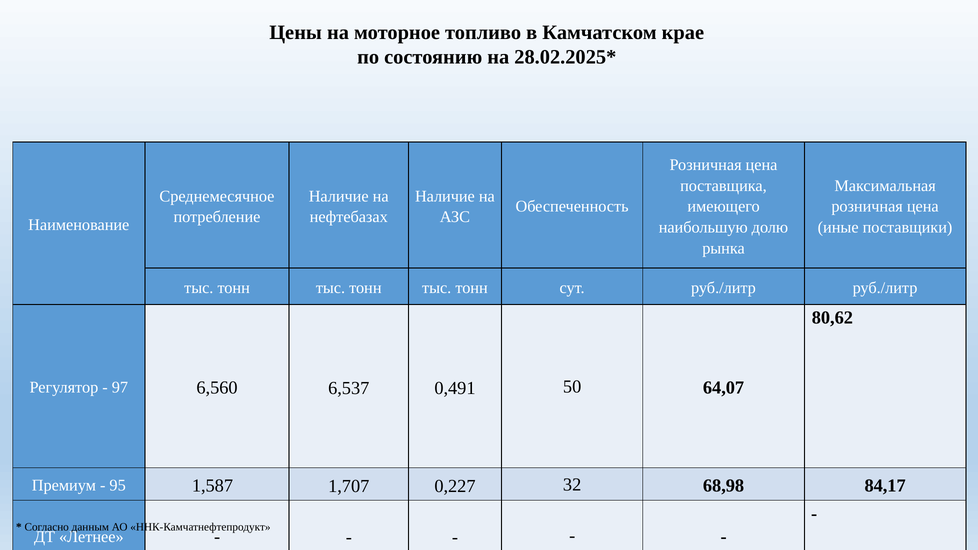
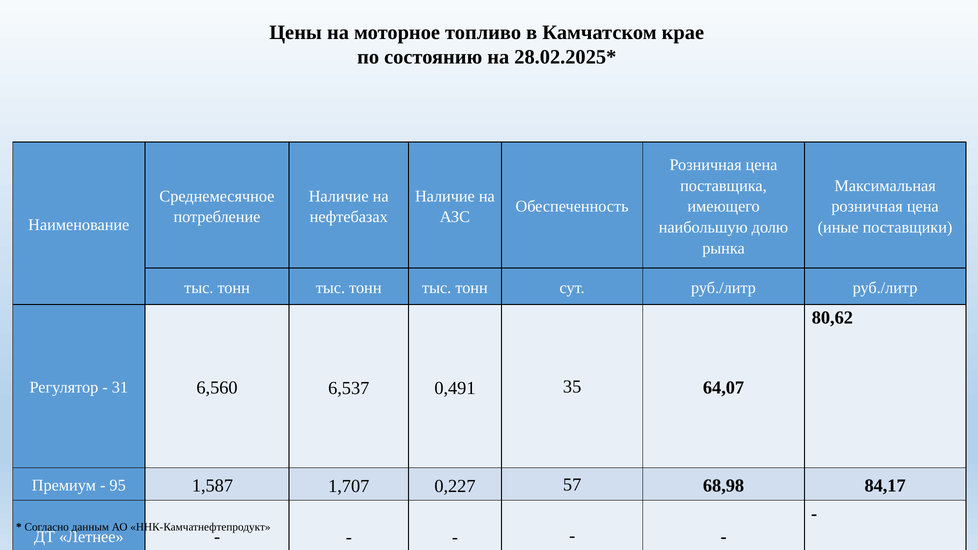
97: 97 -> 31 (120, 388)
50: 50 -> 35 (572, 387)
32: 32 -> 57 (572, 485)
